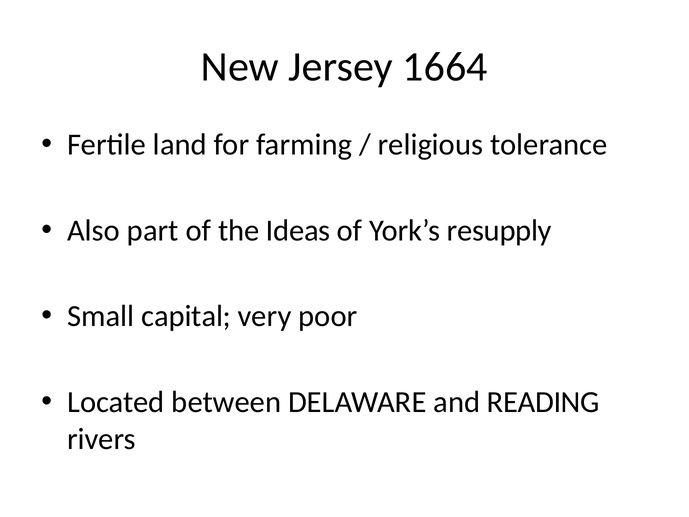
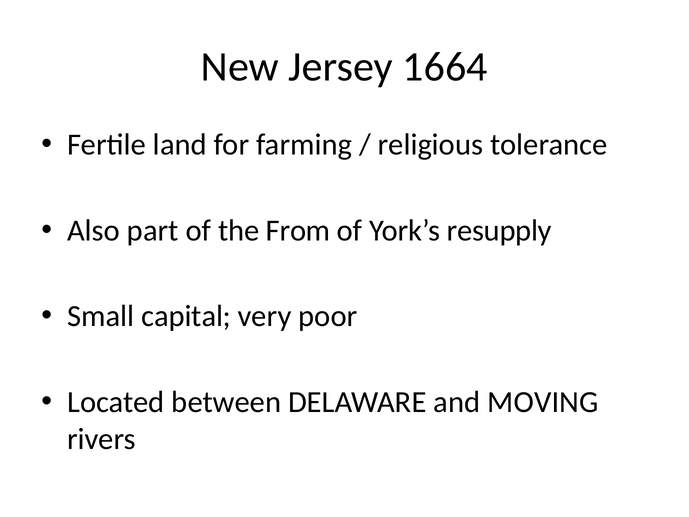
Ideas: Ideas -> From (298, 230)
READING: READING -> MOVING (543, 402)
